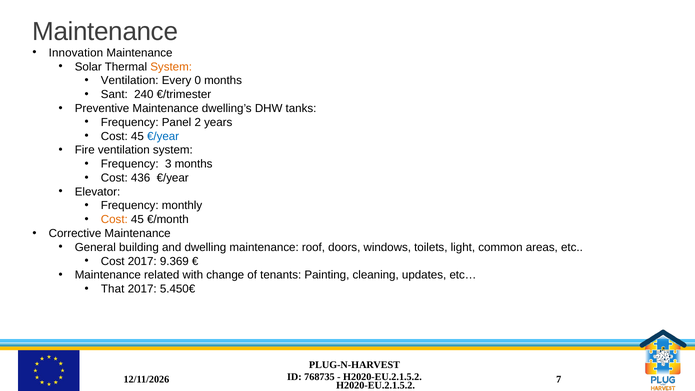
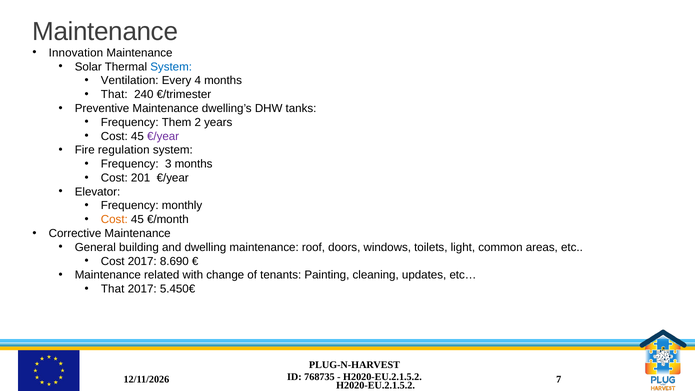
System colour: orange -> blue (171, 67)
0: 0 -> 4 (198, 81)
Sant: Sant -> That (114, 95)
Panel: Panel -> Them (177, 122)
€/year colour: blue -> purple (163, 136)
Fire ventilation: ventilation -> regulation (124, 150)
436: 436 -> 201 (141, 178)
9.369: 9.369 -> 8.690 (174, 261)
